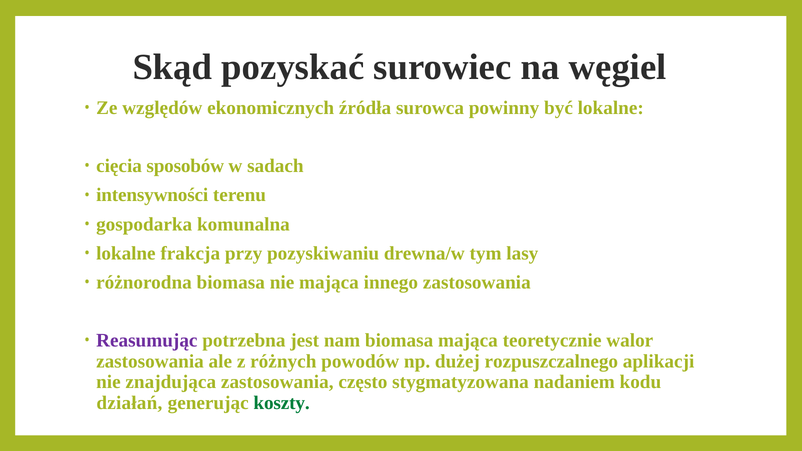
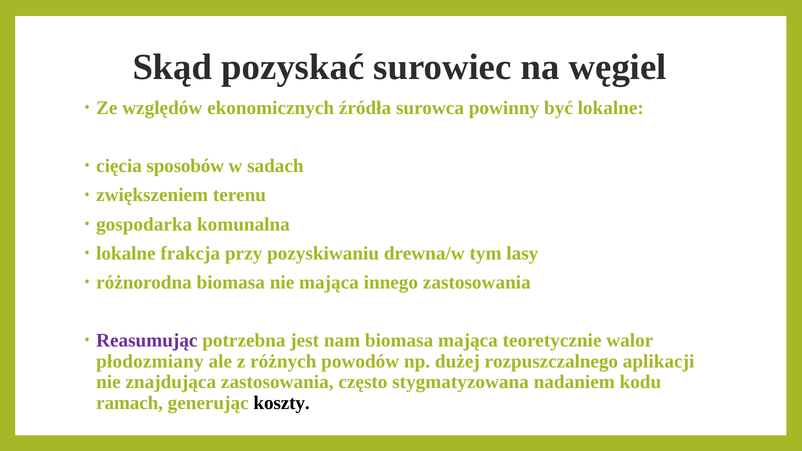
intensywności: intensywności -> zwiększeniem (152, 195)
zastosowania: zastosowania -> płodozmiany (150, 361)
działań: działań -> ramach (130, 403)
koszty colour: green -> black (282, 403)
